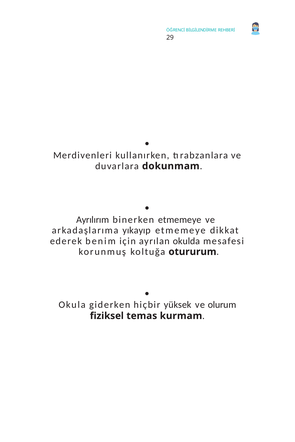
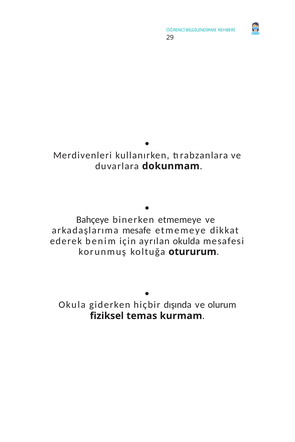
Ayrılırım: Ayrılırım -> Bahçeye (93, 220)
yıkayıp: yıkayıp -> mesafe (137, 231)
yüksek: yüksek -> dışında (178, 305)
